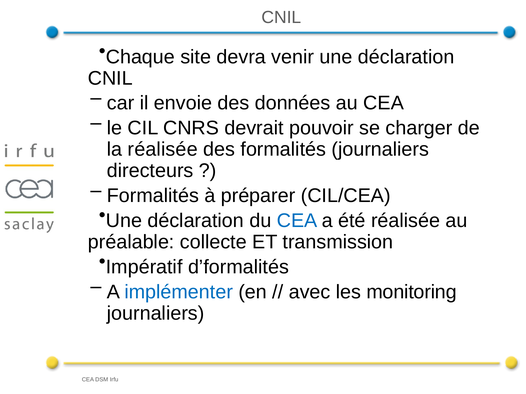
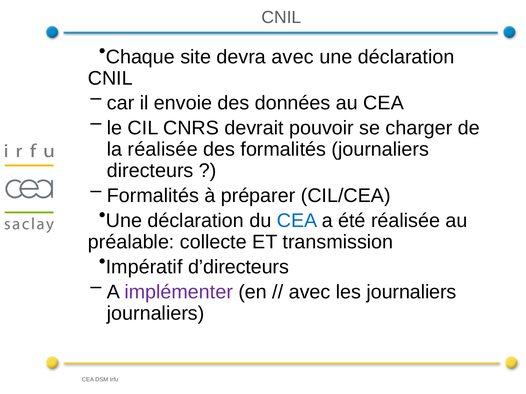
devra venir: venir -> avec (293, 57)
d’formalités: d’formalités -> d’directeurs (238, 267)
implémenter colour: blue -> purple (179, 292)
les monitoring: monitoring -> journaliers (412, 292)
